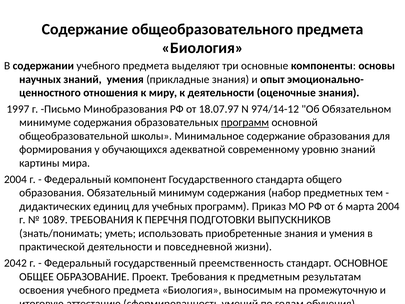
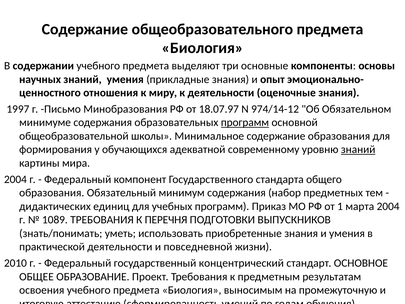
знаний underline: none -> present (358, 149)
6: 6 -> 1 (340, 206)
2042: 2042 -> 2010 (15, 263)
преемственность: преемственность -> концентрический (241, 263)
